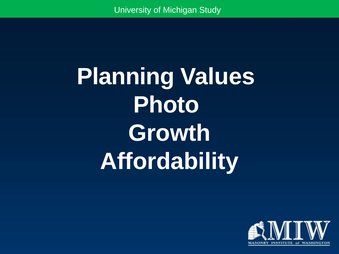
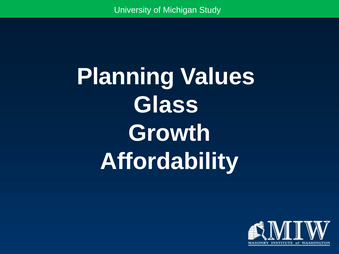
Photo: Photo -> Glass (166, 105)
